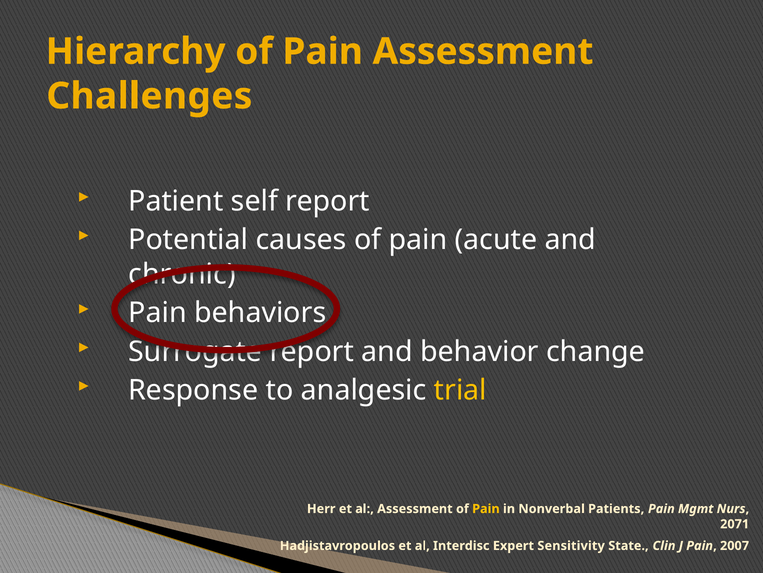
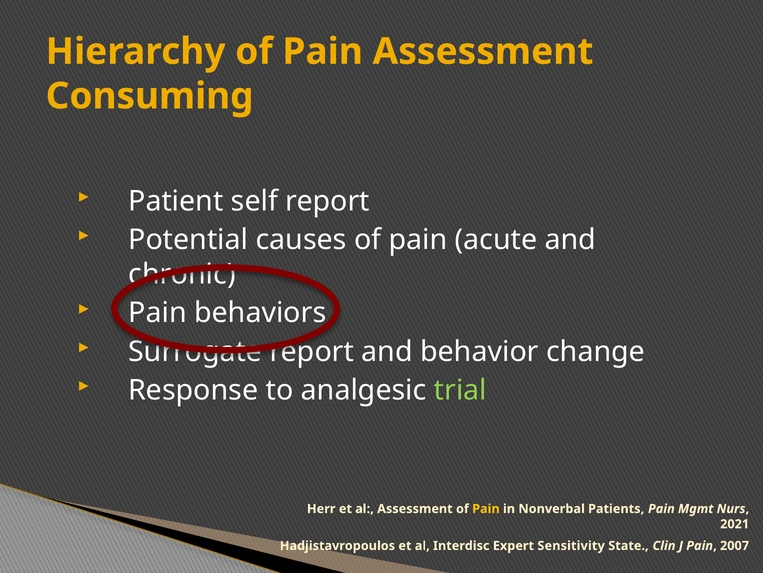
Challenges: Challenges -> Consuming (150, 96)
trial colour: yellow -> light green (460, 390)
2071: 2071 -> 2021 (735, 523)
